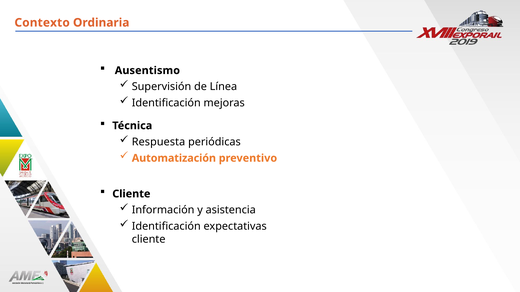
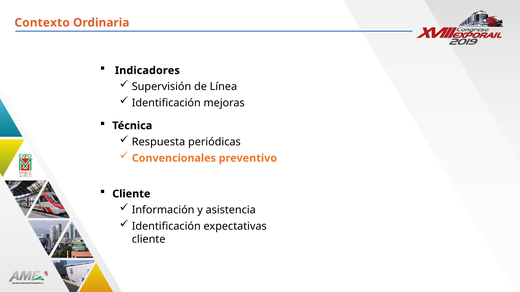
Ausentismo: Ausentismo -> Indicadores (147, 71)
Automatización: Automatización -> Convencionales (174, 158)
